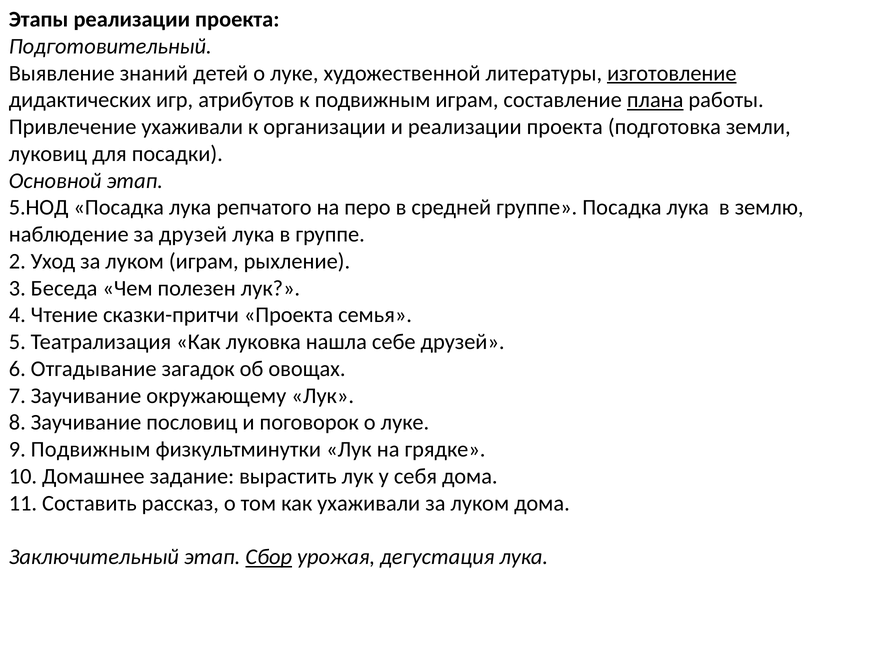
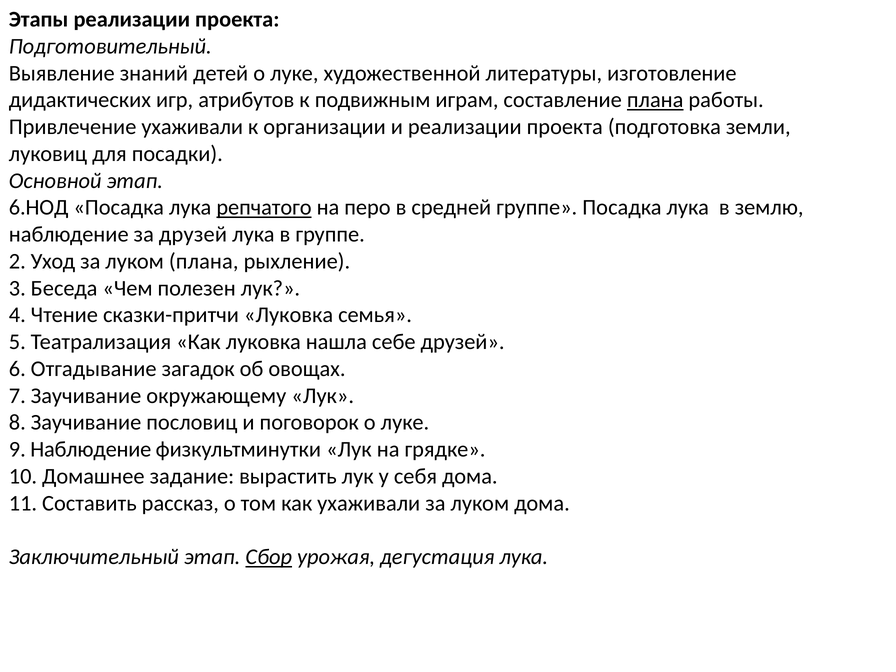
изготовление underline: present -> none (672, 73)
5.НОД: 5.НОД -> 6.НОД (39, 208)
репчатого underline: none -> present (264, 208)
луком играм: играм -> плана (204, 261)
сказки-притчи Проекта: Проекта -> Луковка (289, 315)
9 Подвижным: Подвижным -> Наблюдение (91, 449)
